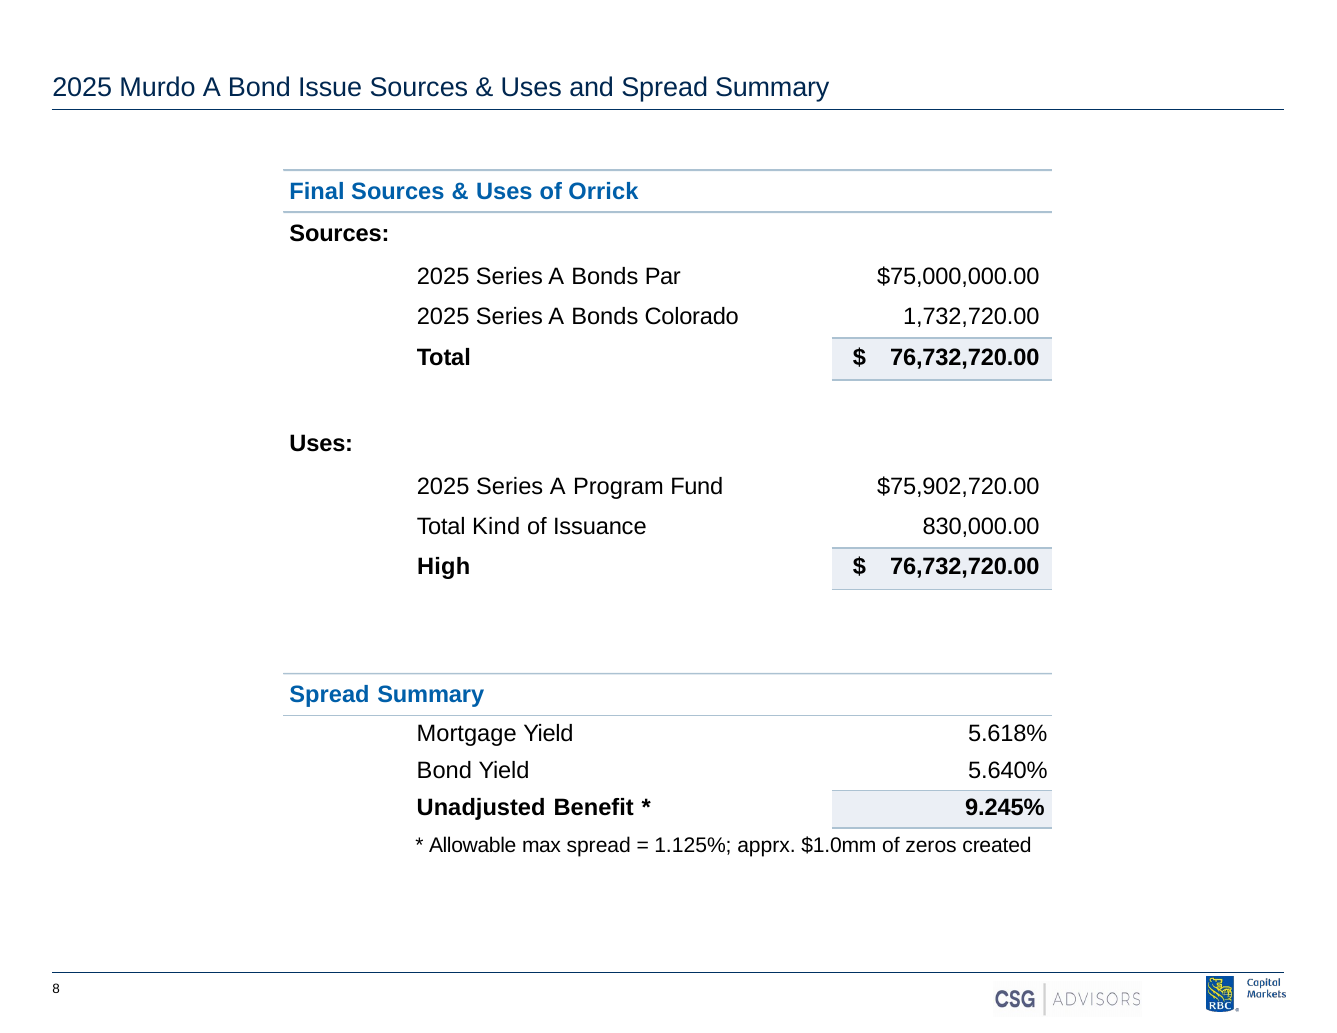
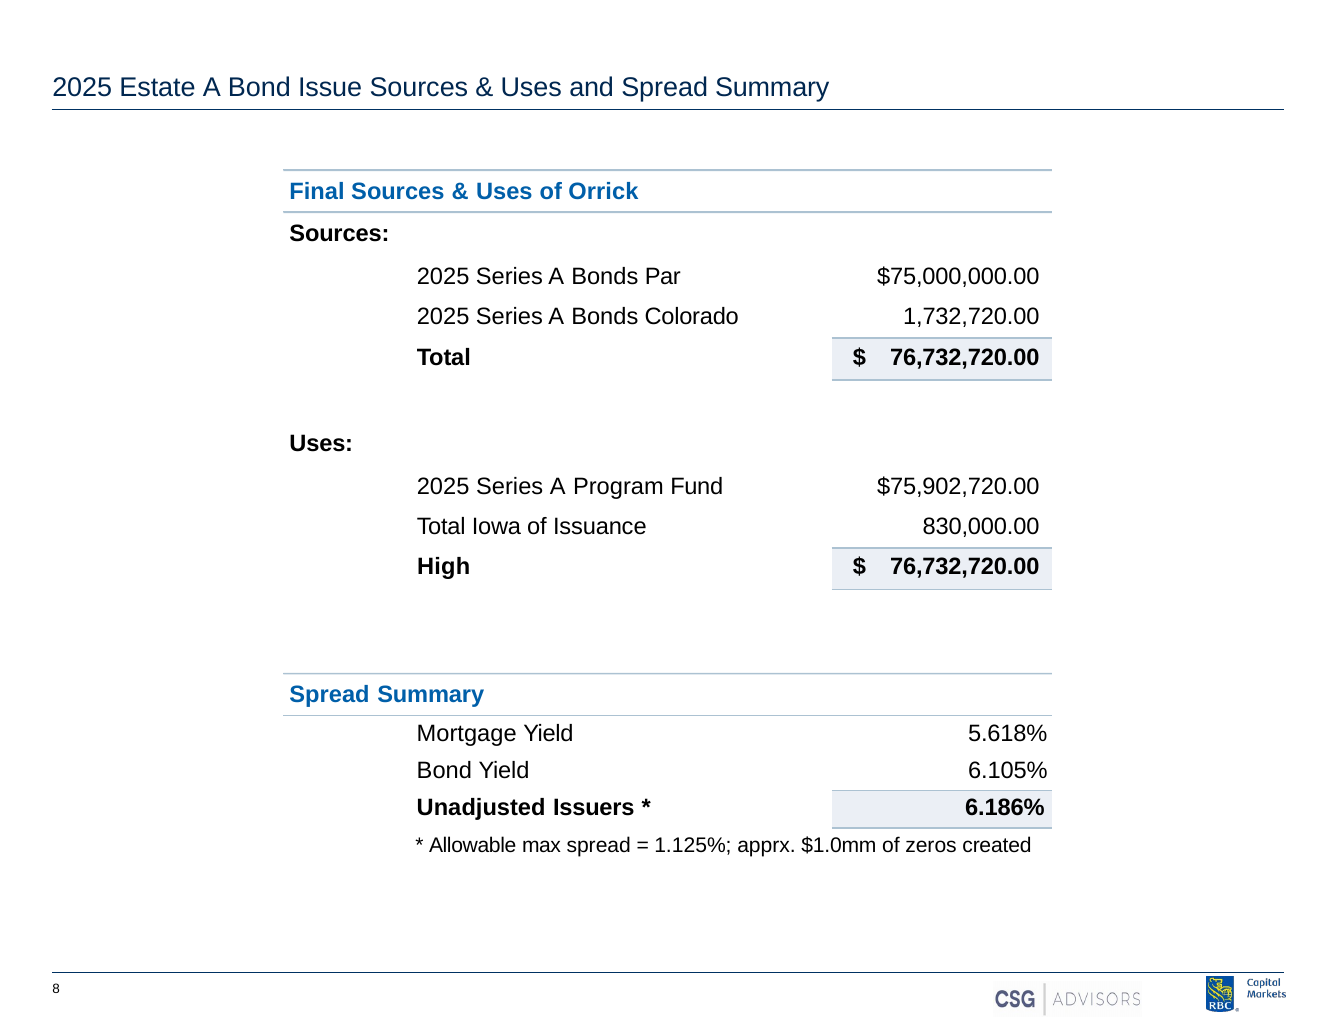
Murdo: Murdo -> Estate (158, 88)
Kind: Kind -> Iowa (496, 527)
5.640%: 5.640% -> 6.105% (1008, 771)
Benefit: Benefit -> Issuers (594, 808)
9.245%: 9.245% -> 6.186% (1005, 808)
